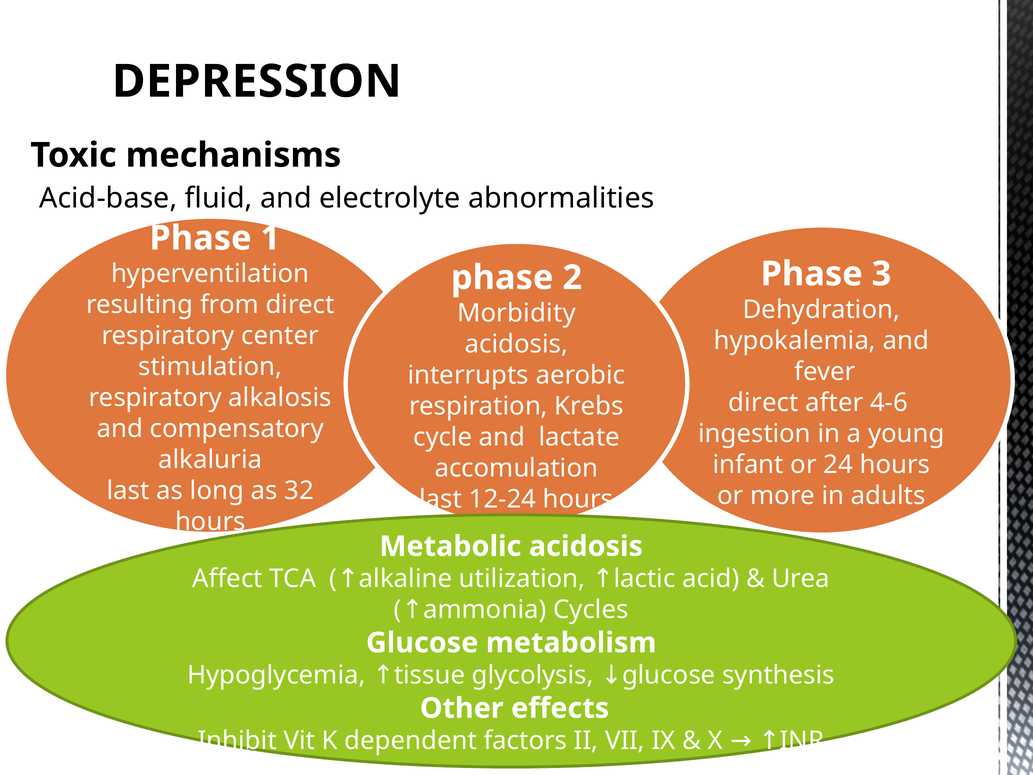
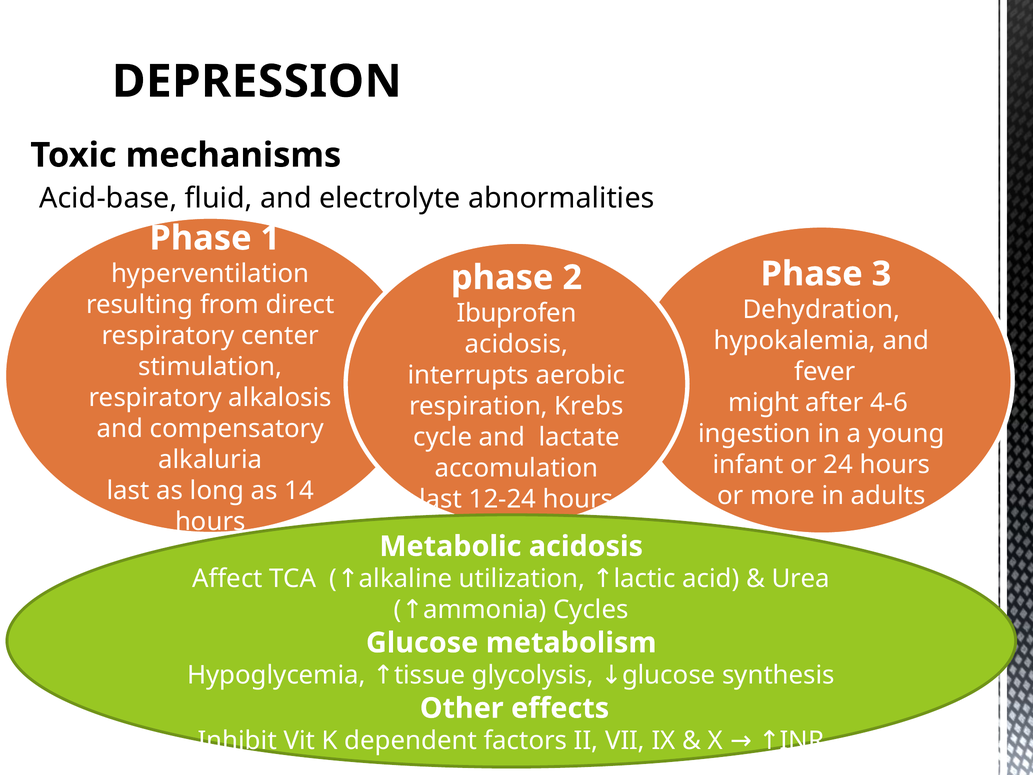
Morbidity: Morbidity -> Ibuprofen (517, 313)
direct: direct -> might (764, 402)
32: 32 -> 14 (299, 491)
